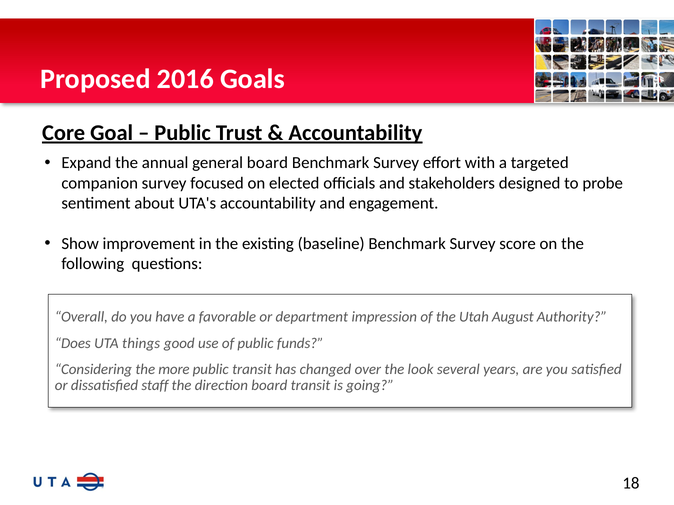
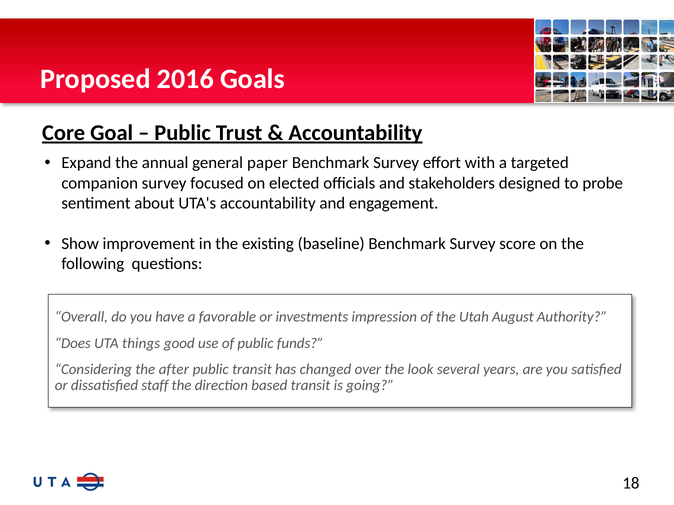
general board: board -> paper (267, 163)
department: department -> investments (312, 317)
more: more -> after (174, 370)
direction board: board -> based (269, 386)
